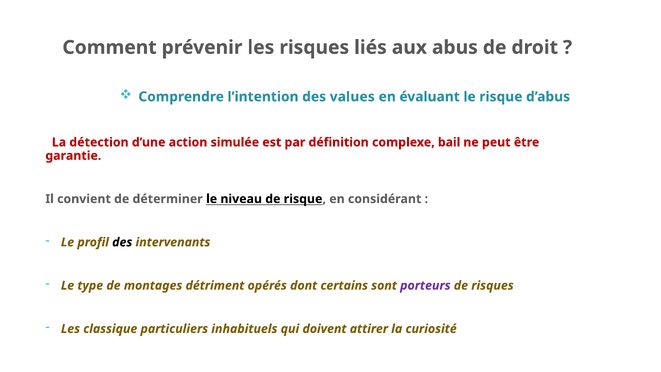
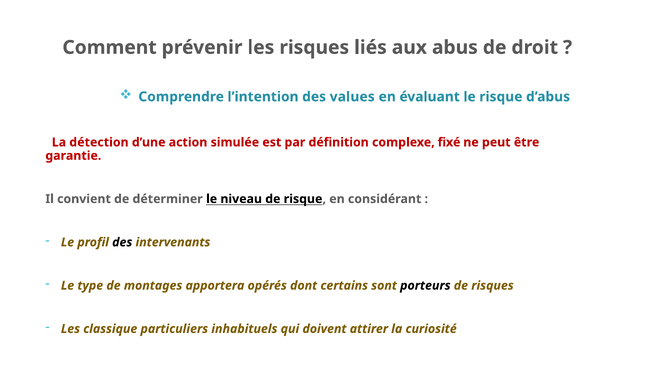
bail: bail -> fixé (449, 142)
détriment: détriment -> apportera (215, 285)
porteurs colour: purple -> black (425, 285)
